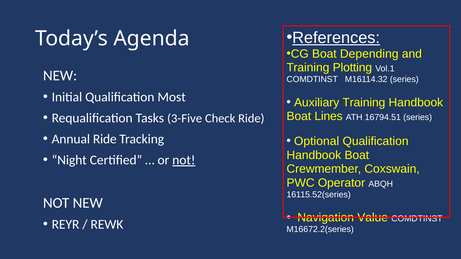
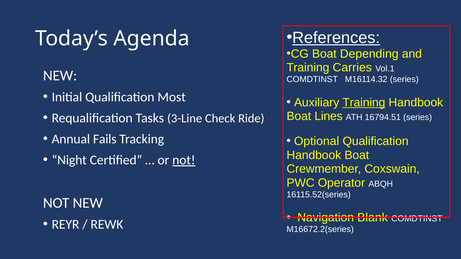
Plotting: Plotting -> Carries (352, 68)
Training underline: none -> present (364, 103)
3-Five: 3-Five -> 3-Line (185, 119)
Annual Ride: Ride -> Fails (105, 139)
Value: Value -> Blank (373, 218)
